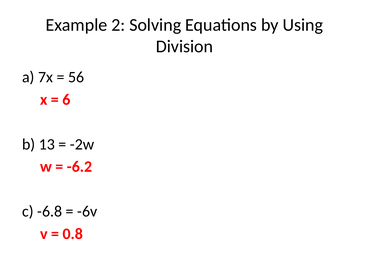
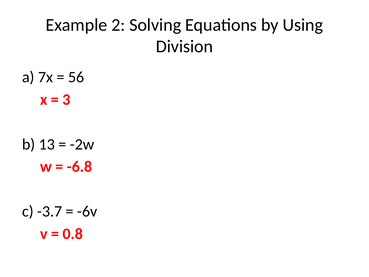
6: 6 -> 3 (66, 99)
-6.2: -6.2 -> -6.8 (79, 167)
-6.8: -6.8 -> -3.7 (50, 211)
